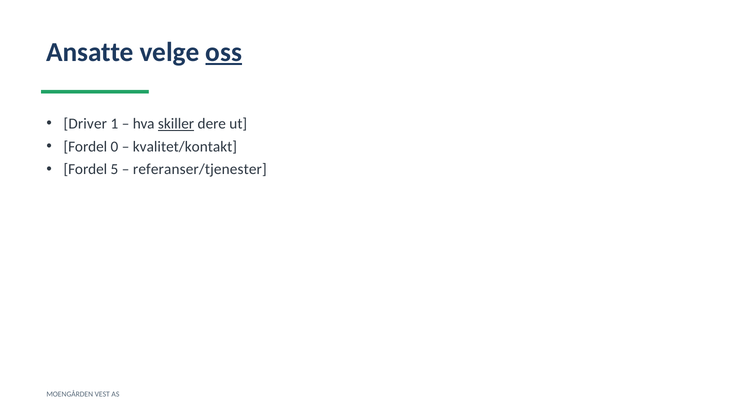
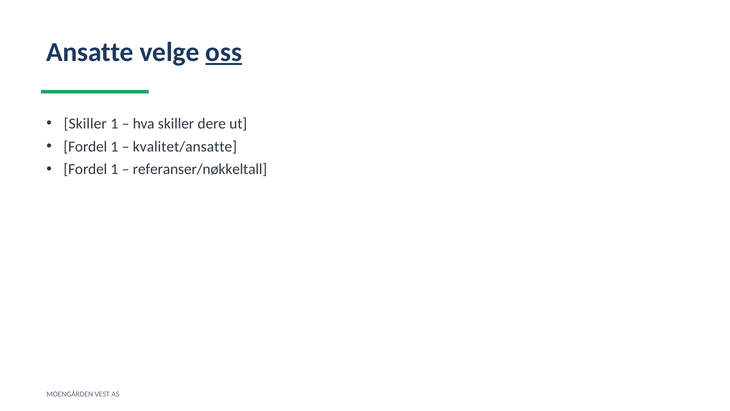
Driver: Driver -> Skiller (85, 124)
skiller underline: present -> none (176, 124)
0: 0 -> 1 (114, 146)
kvalitet/kontakt: kvalitet/kontakt -> kvalitet/ansatte (185, 146)
5: 5 -> 1 (114, 169)
referanser/tjenester: referanser/tjenester -> referanser/nøkkeltall (200, 169)
